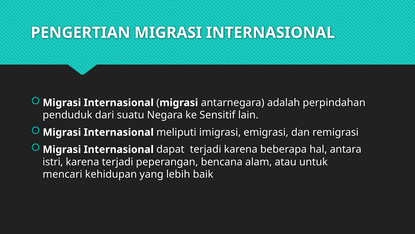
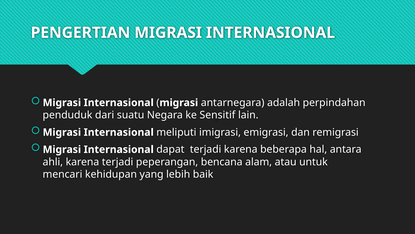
istri: istri -> ahli (53, 162)
